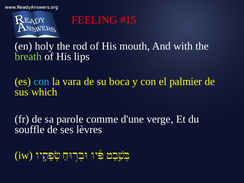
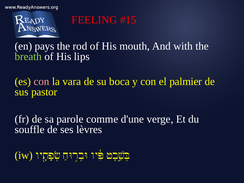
holy: holy -> pays (45, 46)
con colour: light blue -> pink (41, 81)
which: which -> pastor (44, 92)
